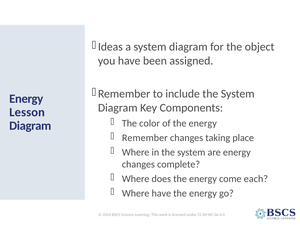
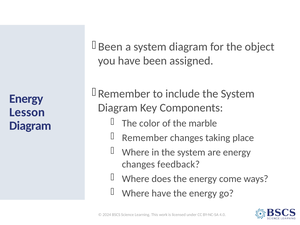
Ideas: Ideas -> Been (110, 47)
of the energy: energy -> marble (203, 123)
complete: complete -> feedback (179, 164)
each: each -> ways (256, 179)
